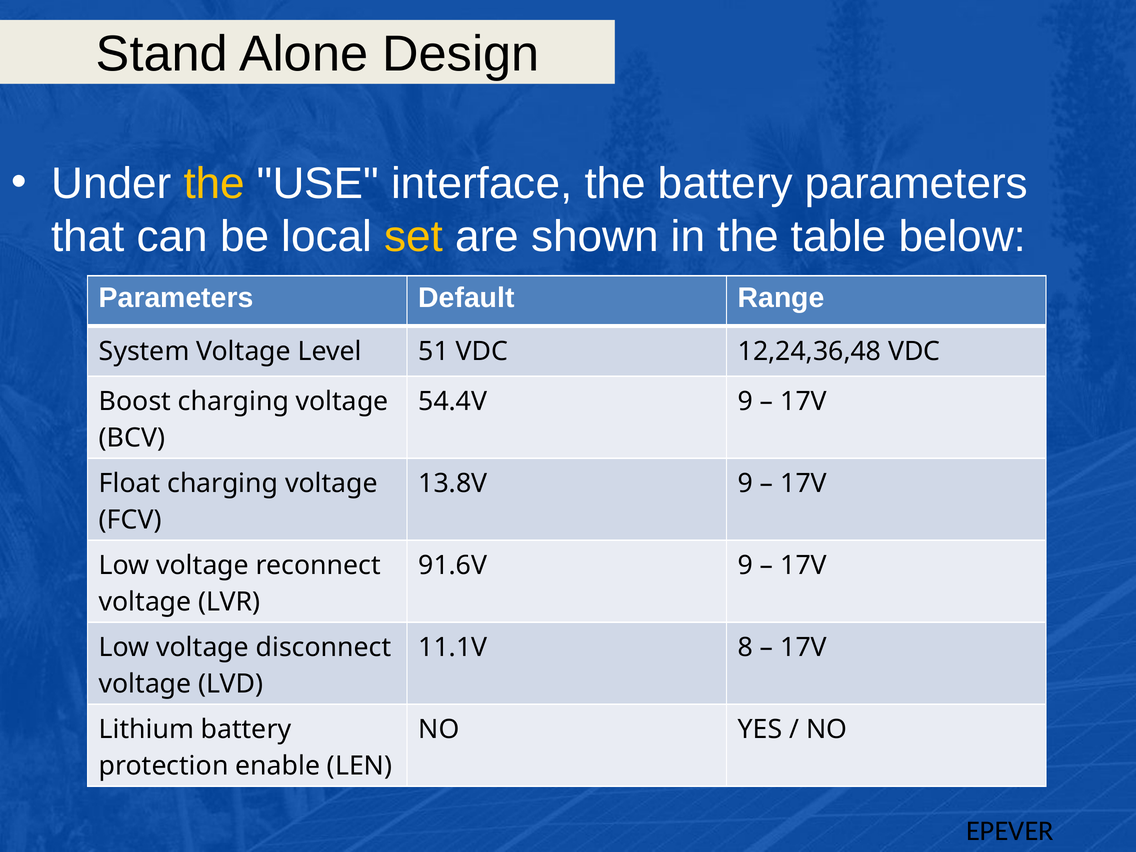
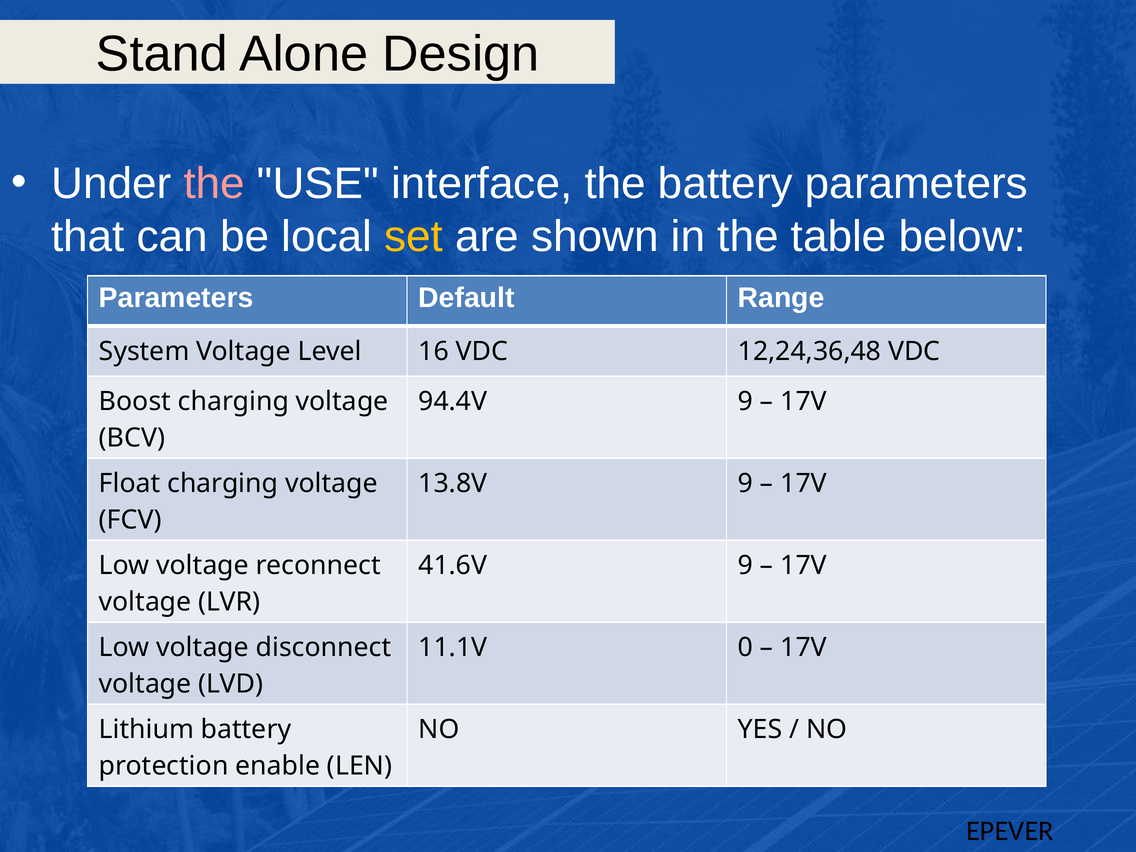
the colour: yellow -> pink (214, 184)
51: 51 -> 16 (434, 351)
54.4V: 54.4V -> 94.4V (453, 402)
91.6V: 91.6V -> 41.6V (453, 566)
8: 8 -> 0 (745, 648)
